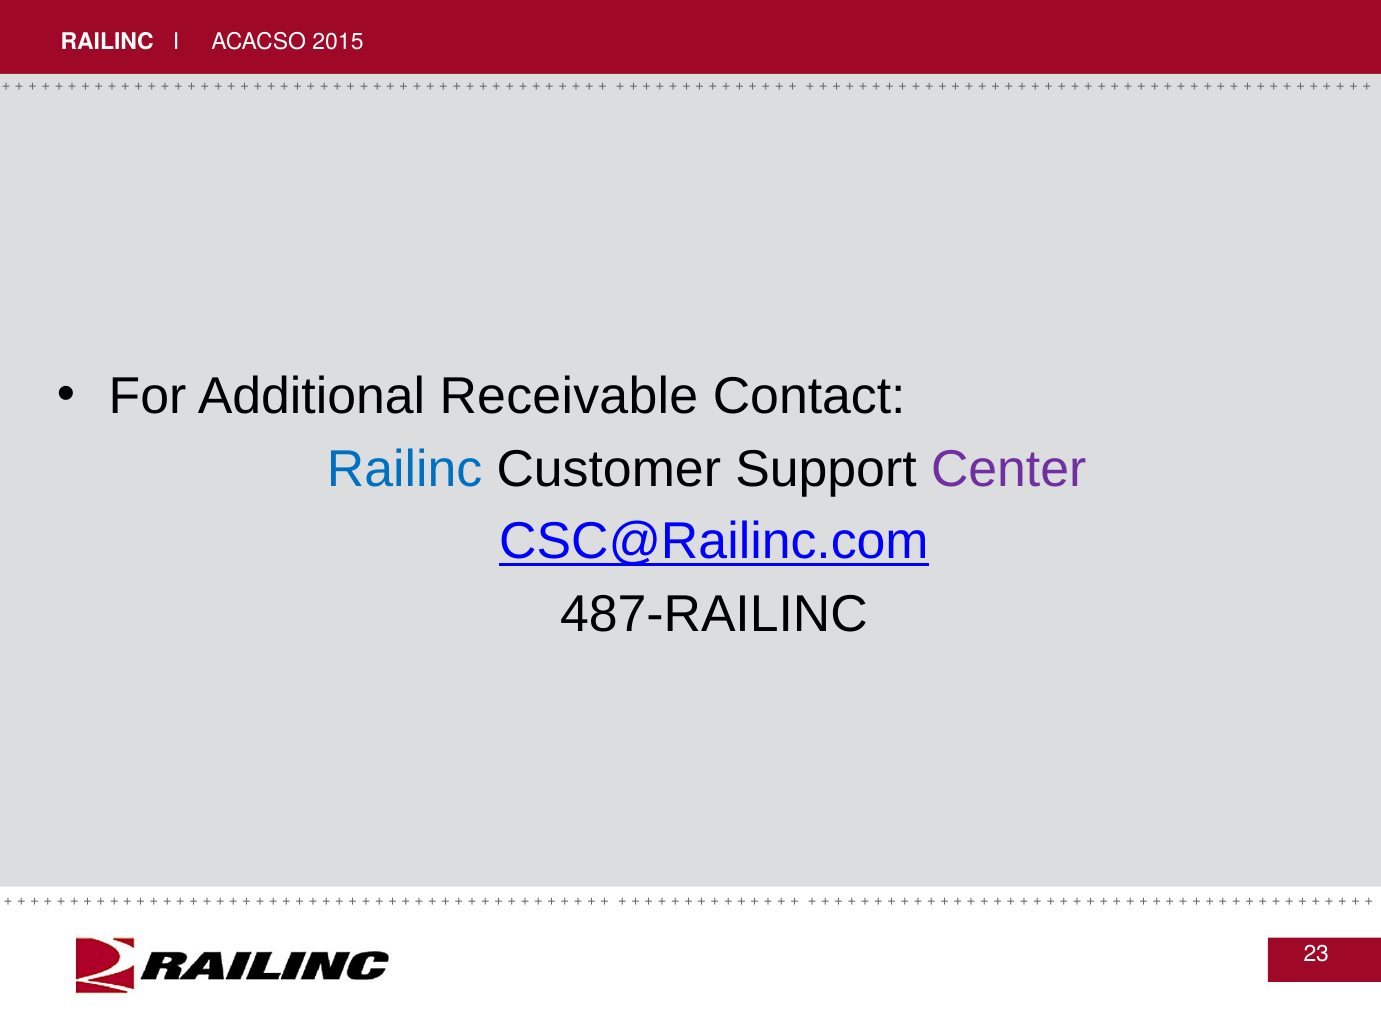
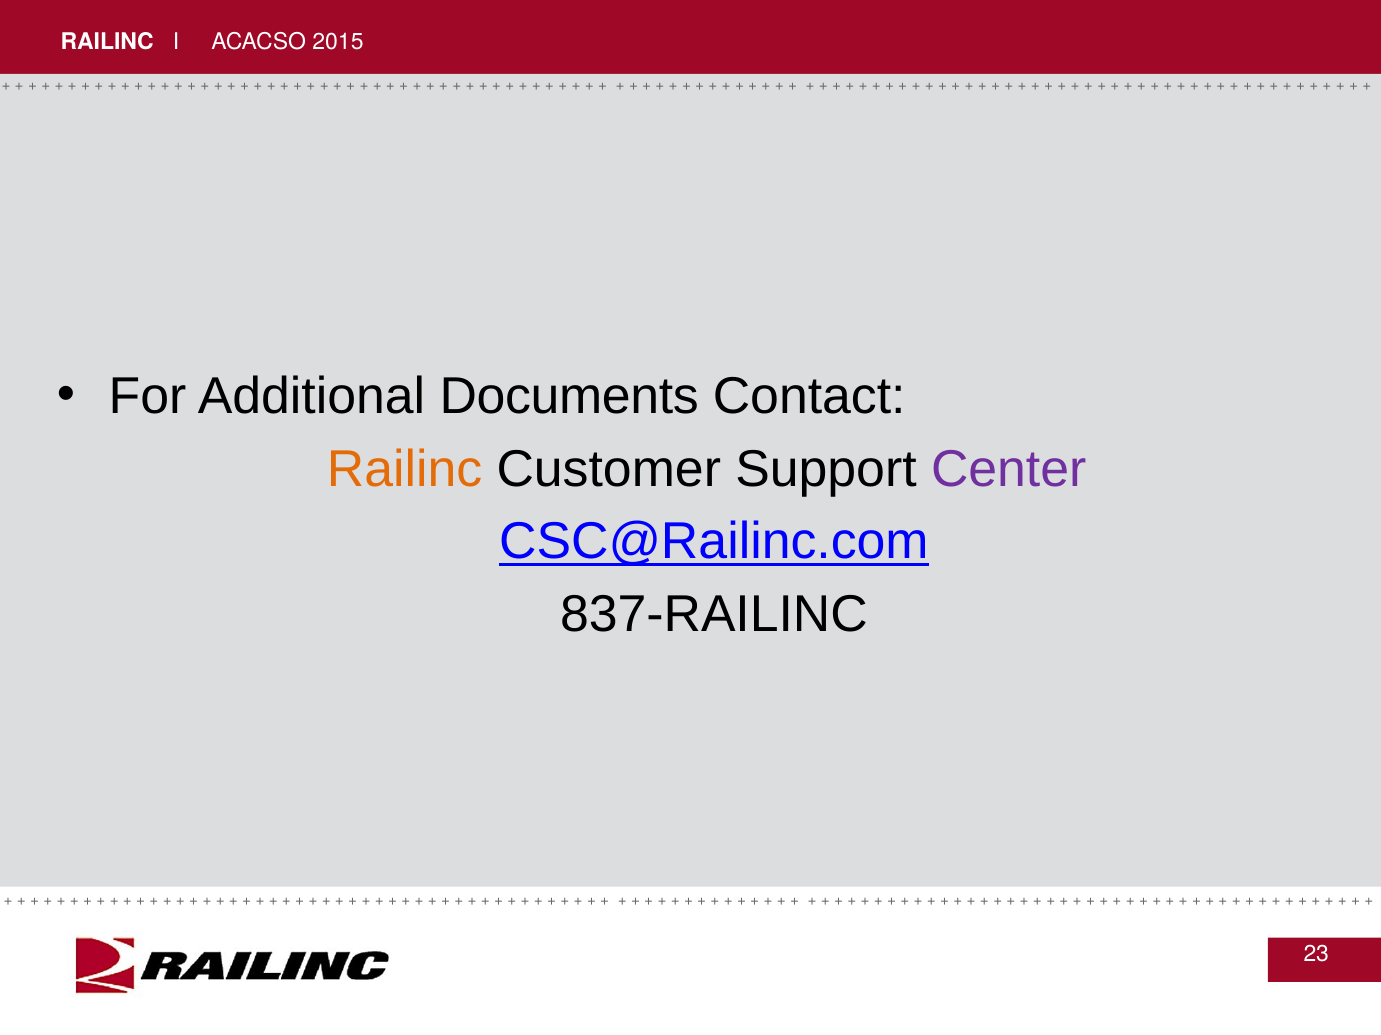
Receivable: Receivable -> Documents (569, 397)
Railinc colour: blue -> orange (405, 469)
487-RAILINC: 487-RAILINC -> 837-RAILINC (714, 615)
